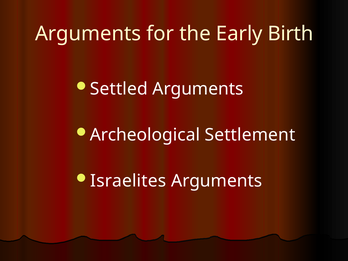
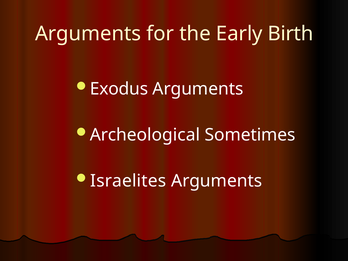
Settled: Settled -> Exodus (119, 89)
Settlement: Settlement -> Sometimes (250, 135)
